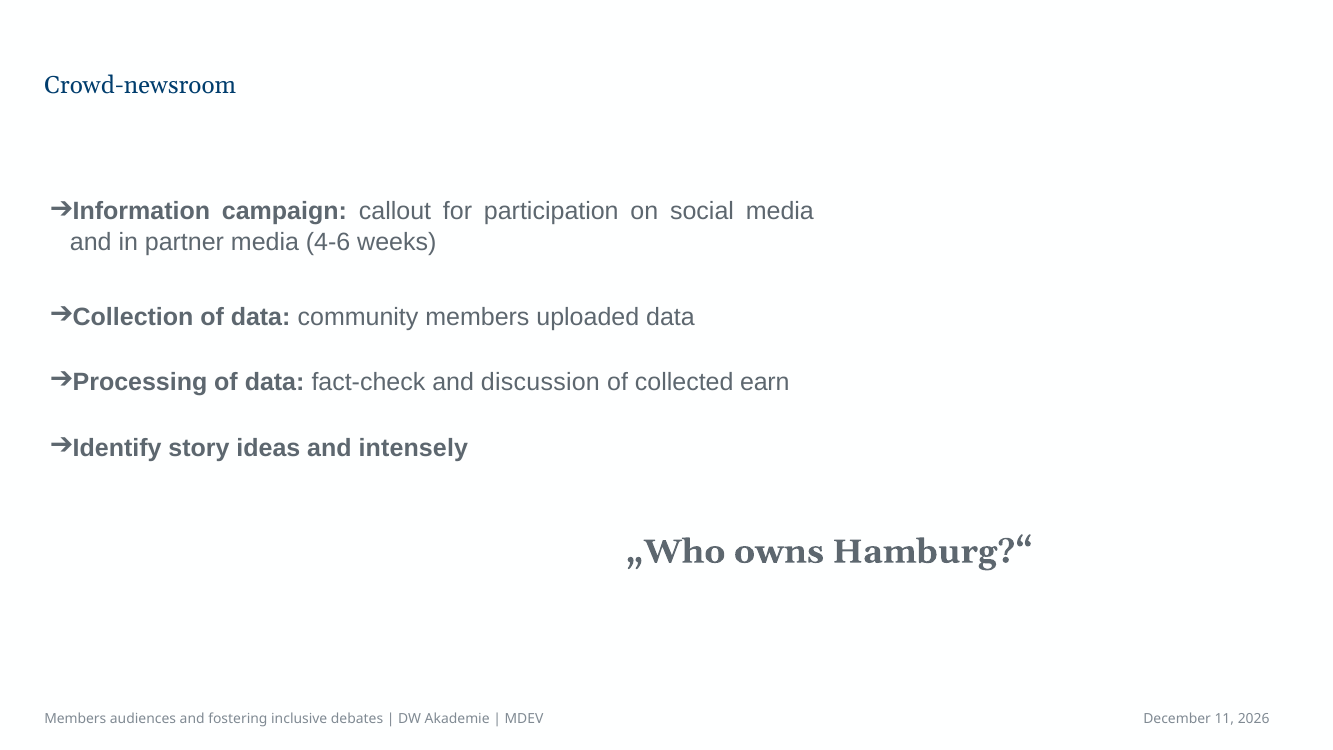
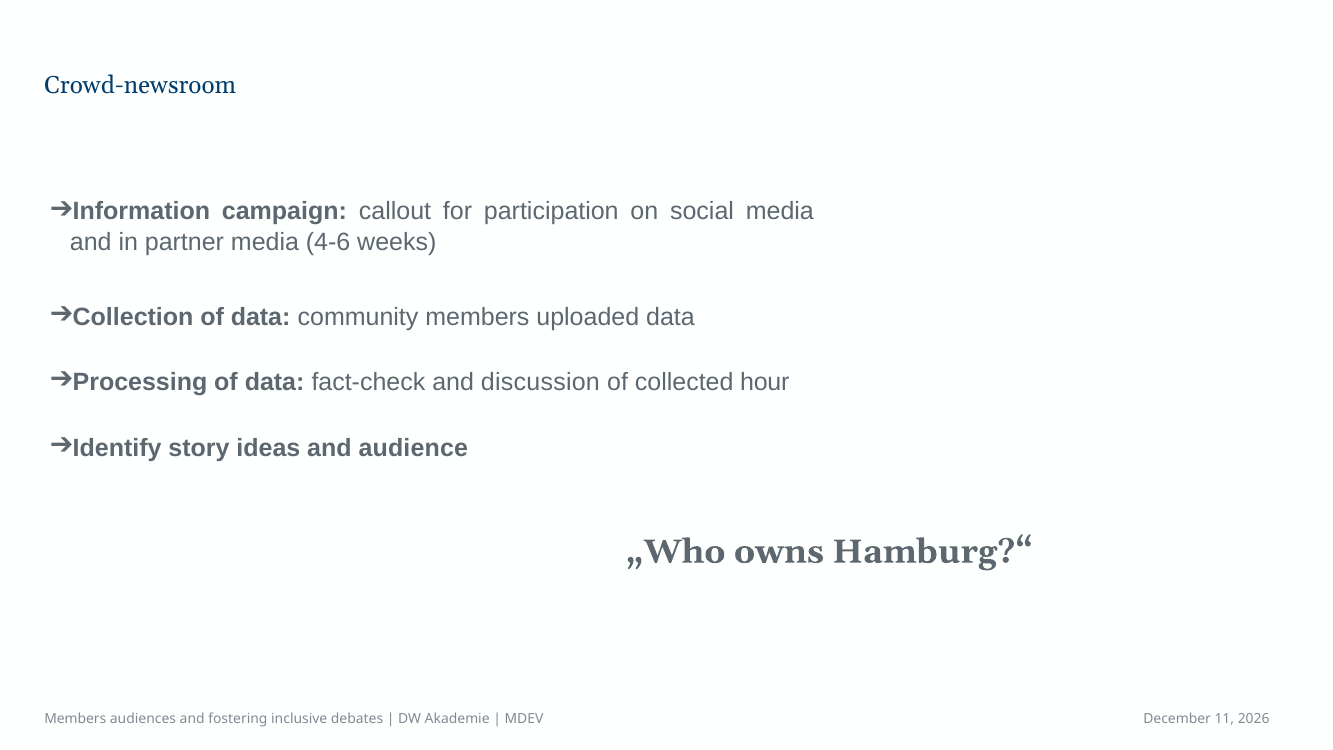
earn: earn -> hour (765, 382)
intensely: intensely -> audience (413, 448)
